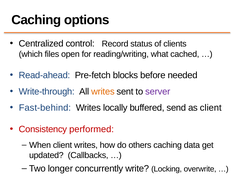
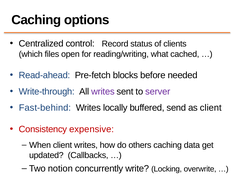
writes colour: orange -> purple (103, 91)
performed: performed -> expensive (92, 129)
longer: longer -> notion (60, 169)
